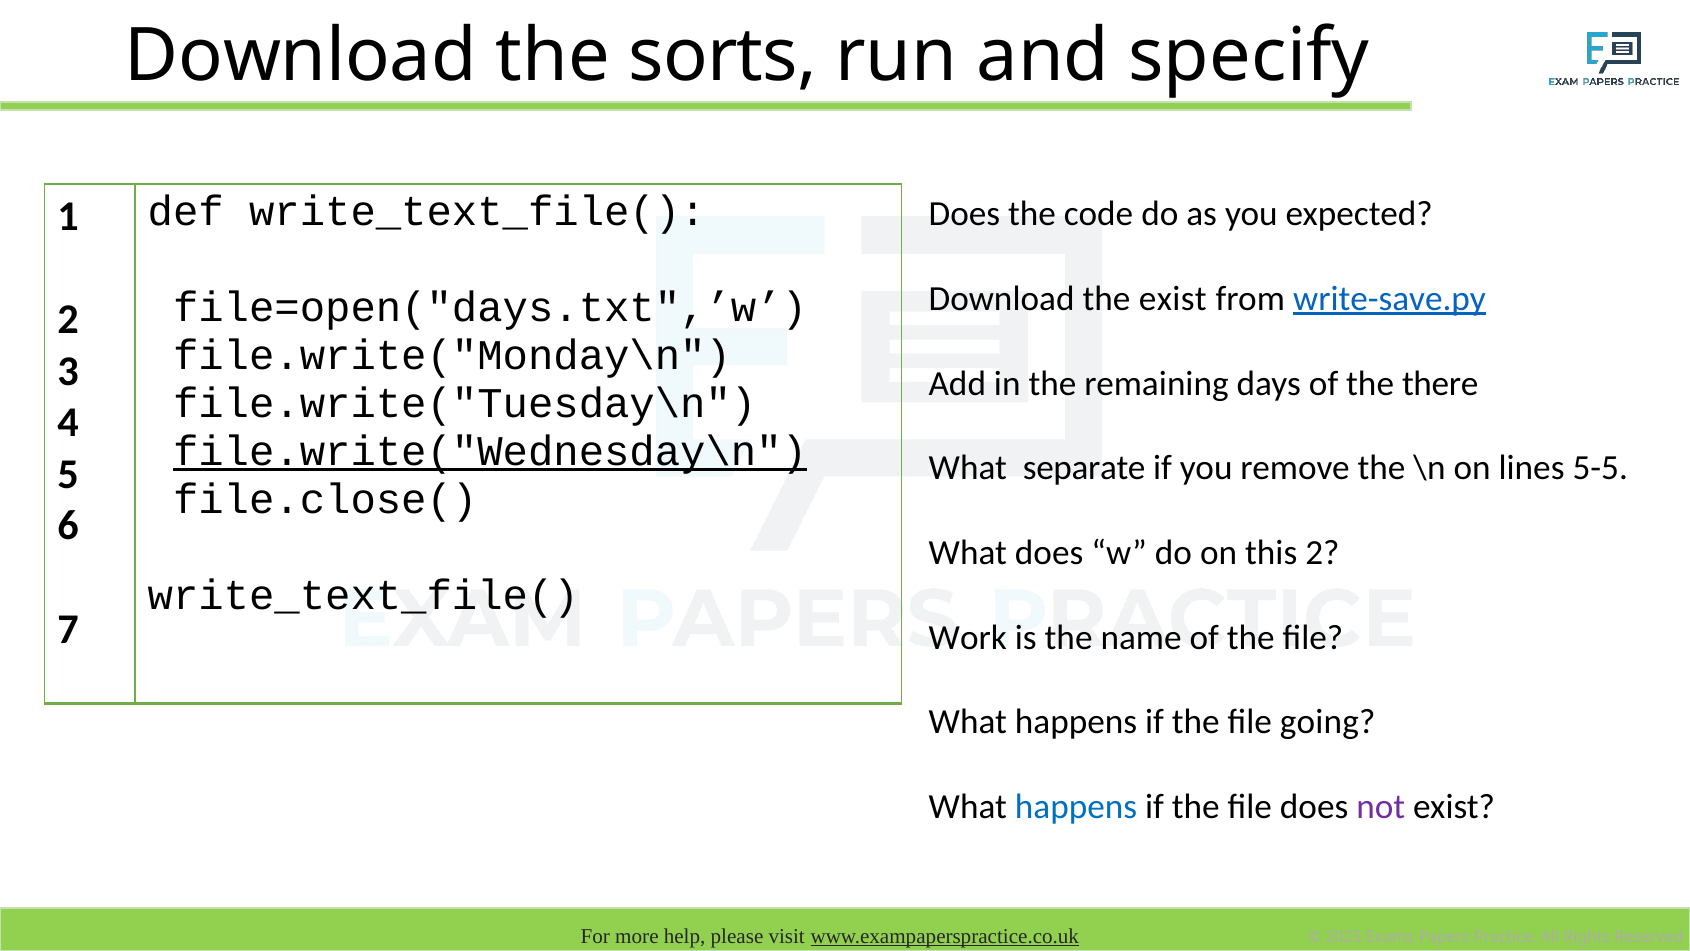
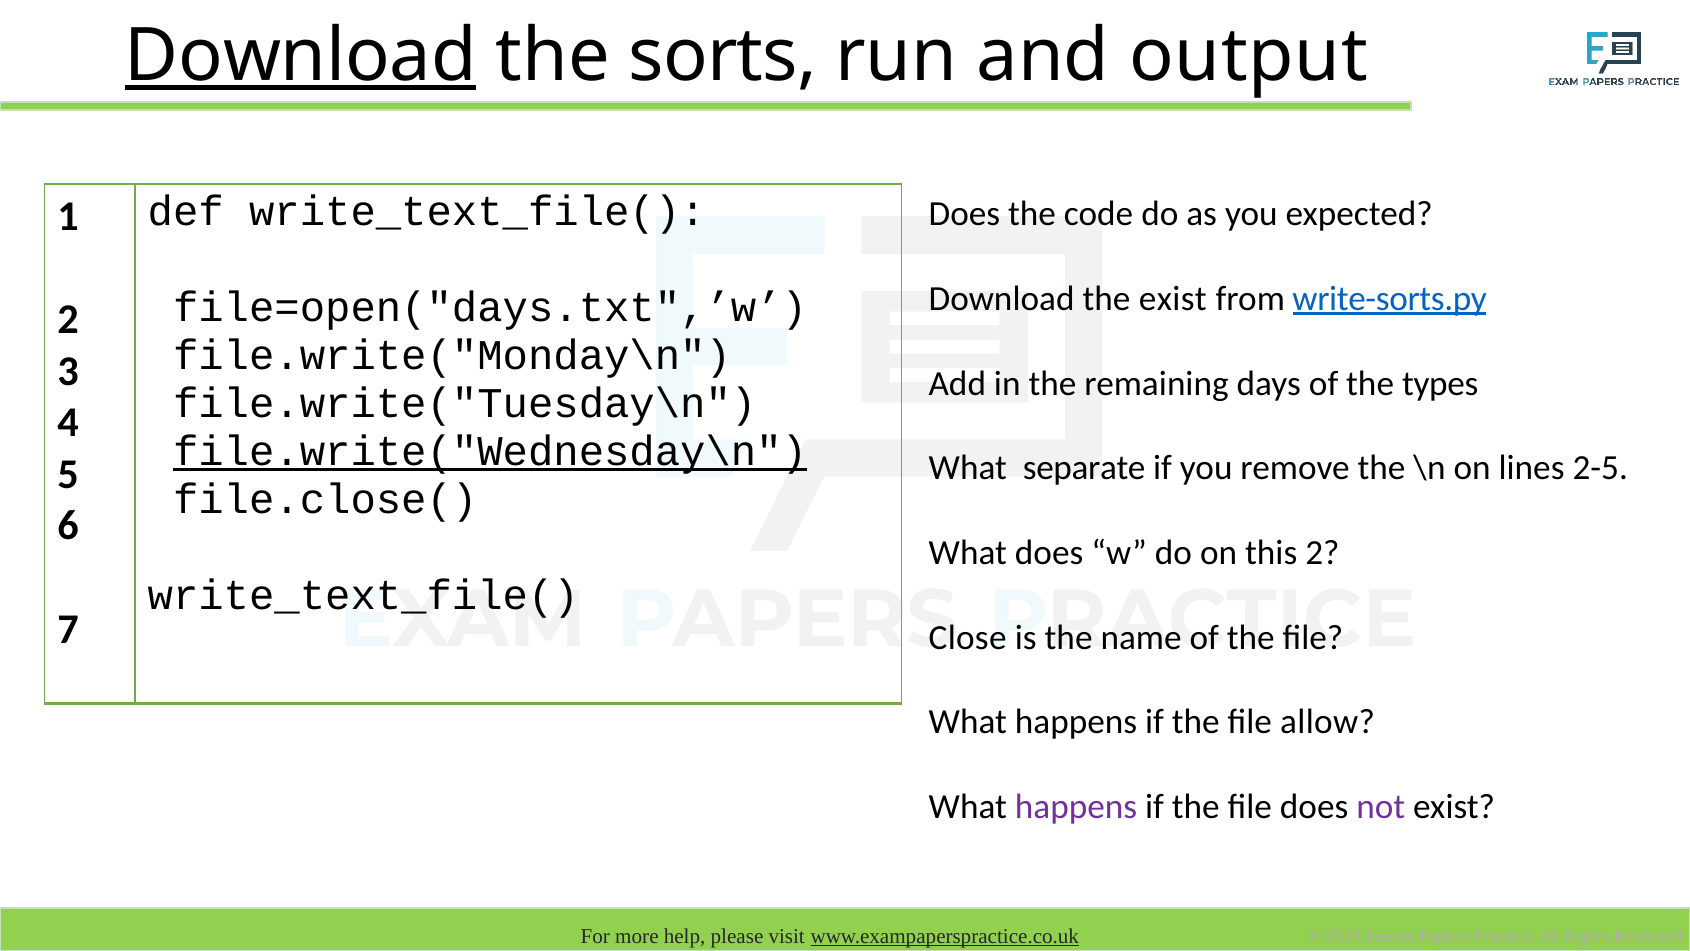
Download underline: none -> present (301, 56)
specify: specify -> output (1249, 56)
write-save.py: write-save.py -> write-sorts.py (1390, 298)
there: there -> types (1440, 384)
5-5: 5-5 -> 2-5 (1600, 468)
Work: Work -> Close (968, 637)
going: going -> allow (1328, 722)
happens colour: blue -> purple (1076, 806)
